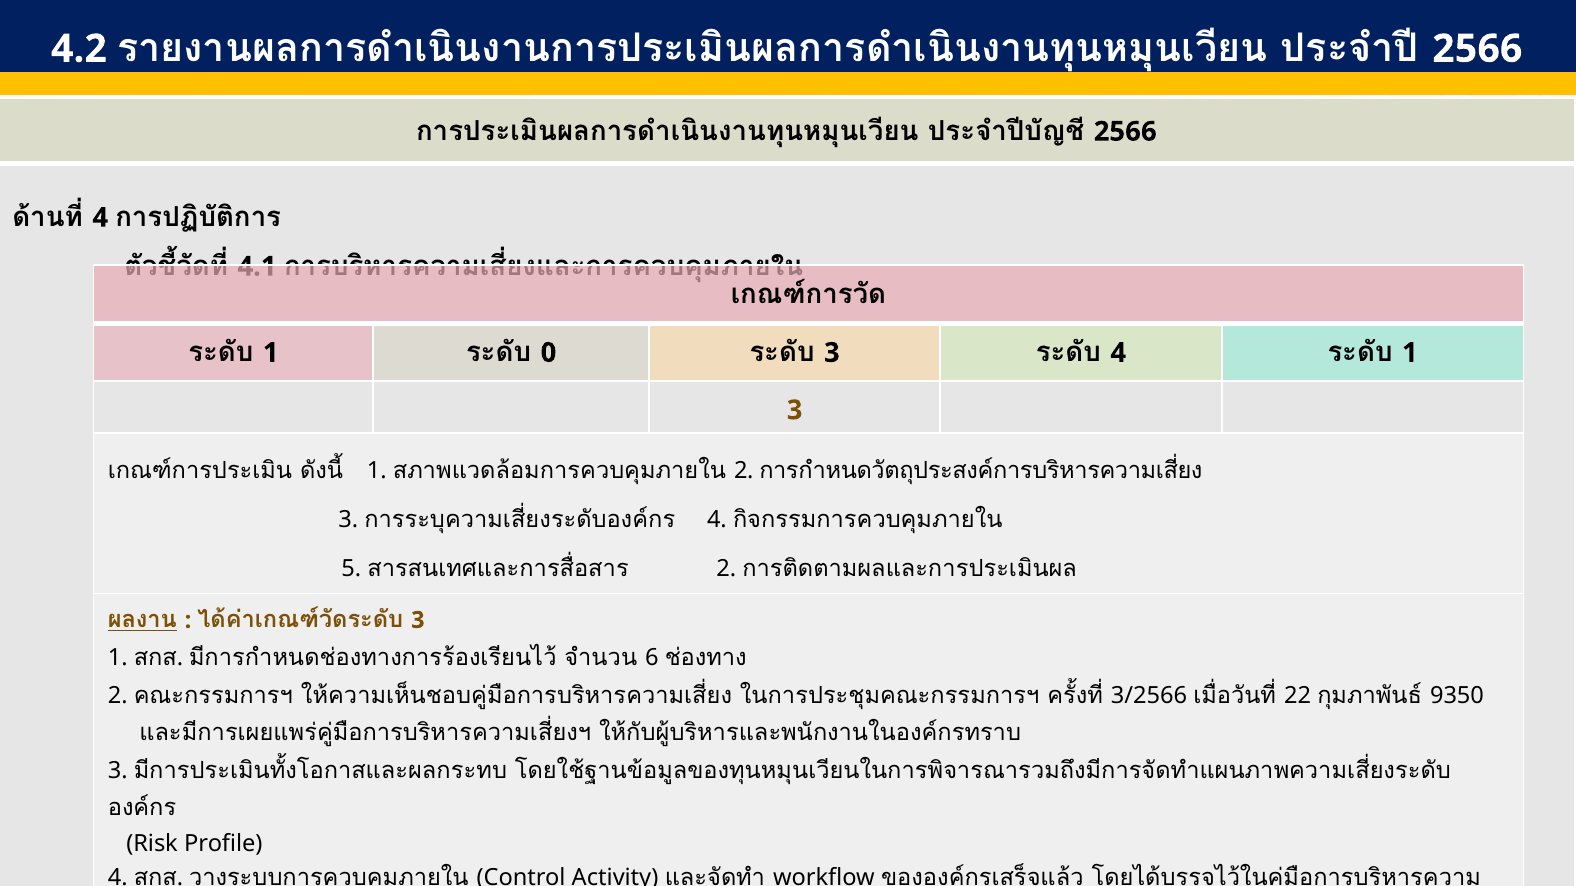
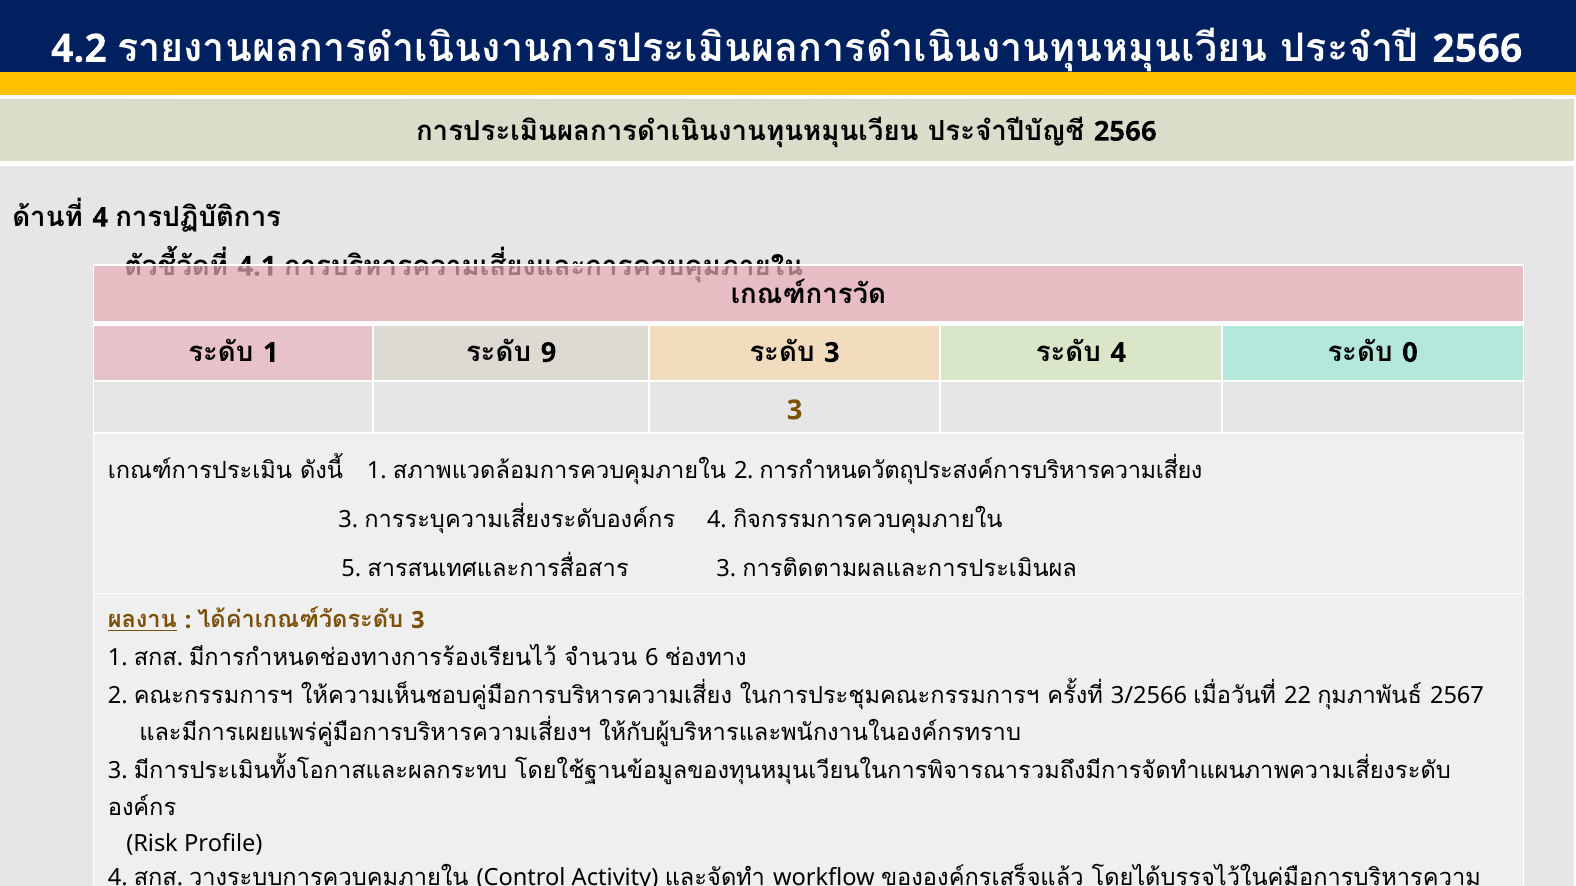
0: 0 -> 9 (549, 353)
1: 1 -> 0 (1410, 353)
2: 2 -> 3 (726, 569)
9350: 9350 -> 2567 (1457, 696)
